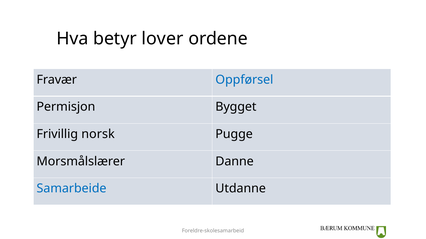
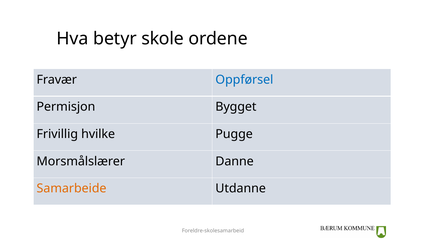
lover: lover -> skole (163, 39)
norsk: norsk -> hvilke (98, 134)
Samarbeide colour: blue -> orange (72, 189)
